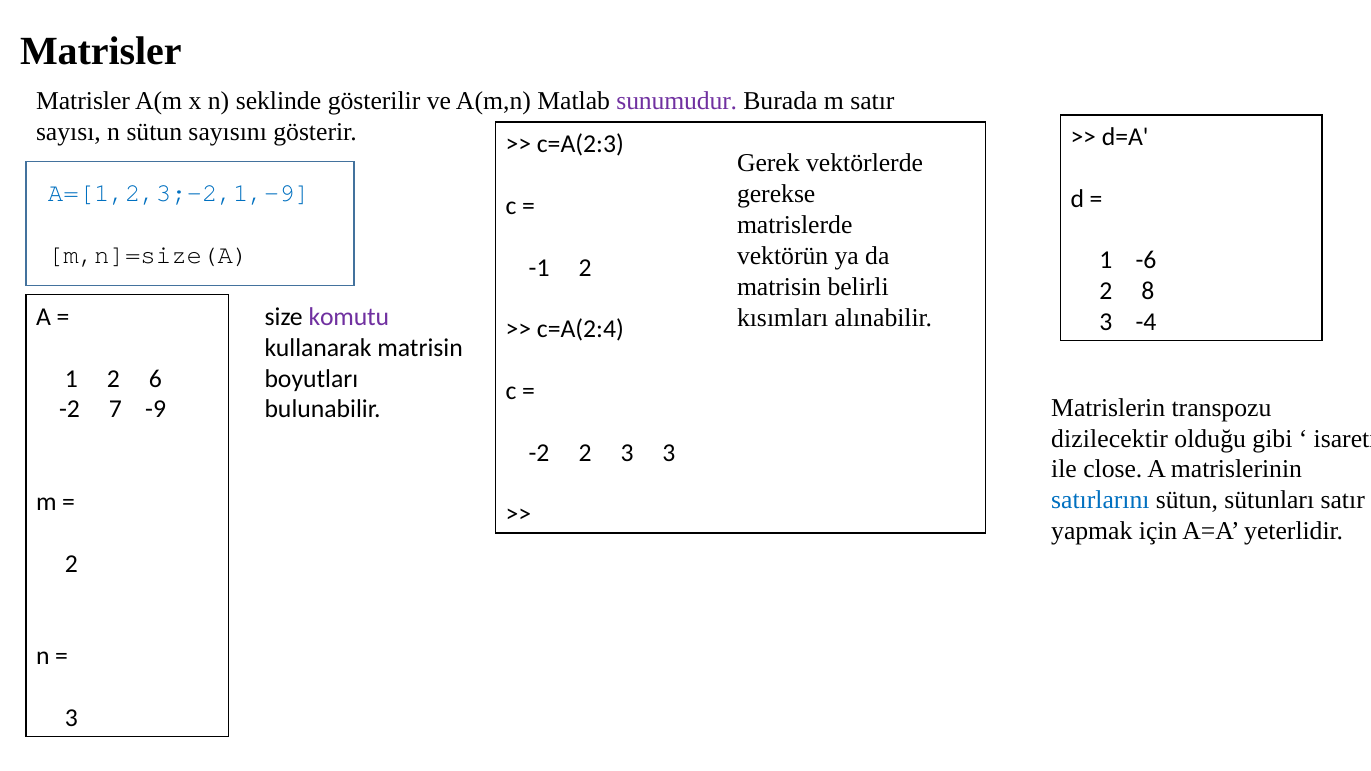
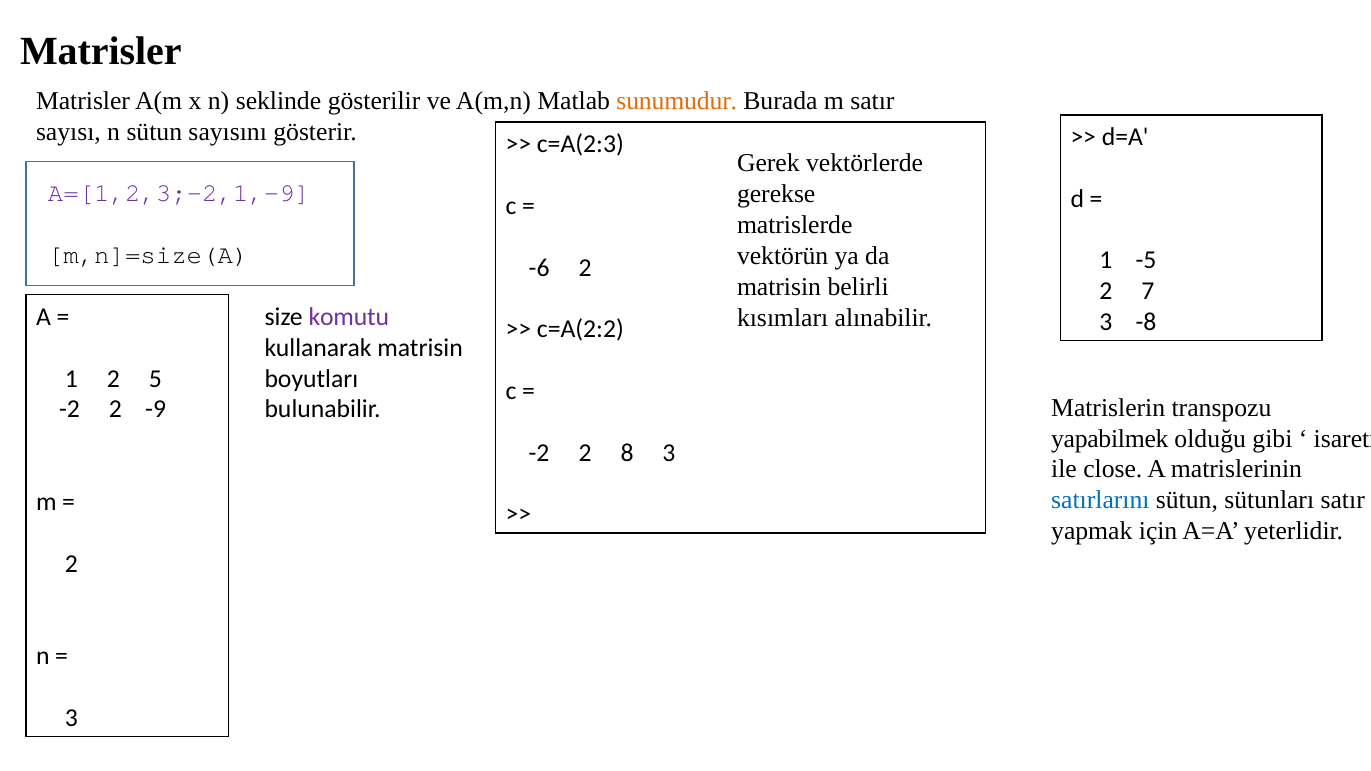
sunumudur colour: purple -> orange (677, 101)
A=[1,2,3;-2,1,-9 colour: blue -> purple (179, 193)
-6: -6 -> -5 (1146, 261)
-1: -1 -> -6 (539, 268)
8: 8 -> 7 (1148, 291)
-4: -4 -> -8 (1146, 322)
c=A(2:4: c=A(2:4 -> c=A(2:2 (580, 329)
6: 6 -> 5 (155, 379)
7: 7 -> 2 (115, 410)
dizilecektir: dizilecektir -> yapabilmek (1110, 439)
2 3: 3 -> 8 (627, 453)
